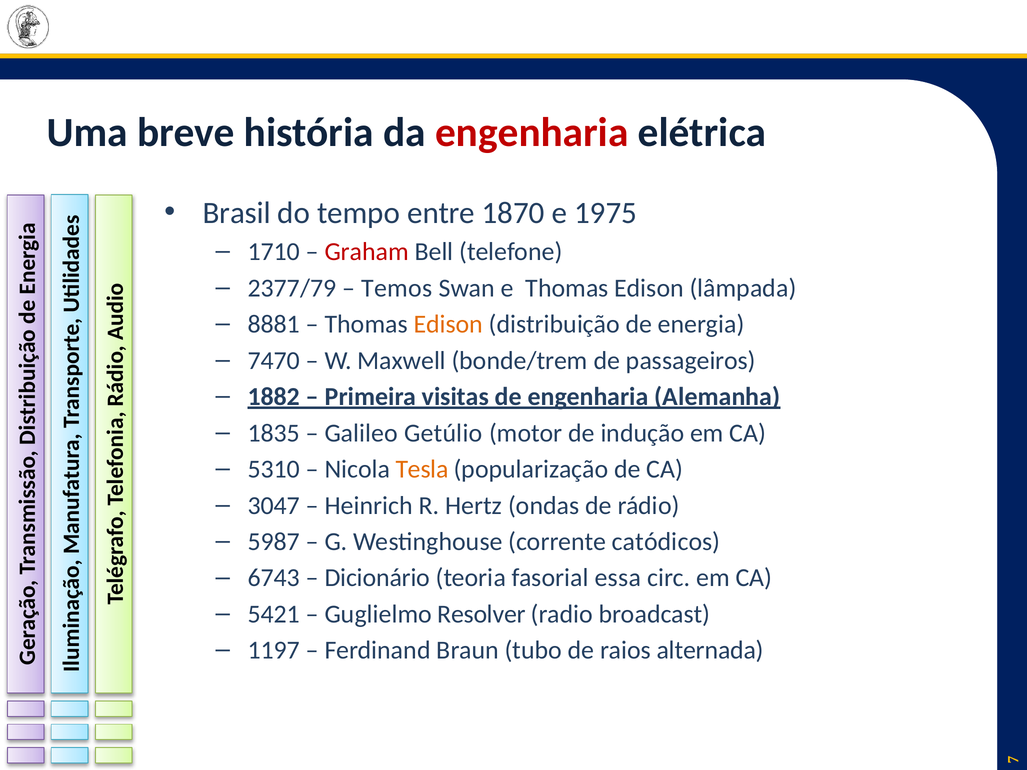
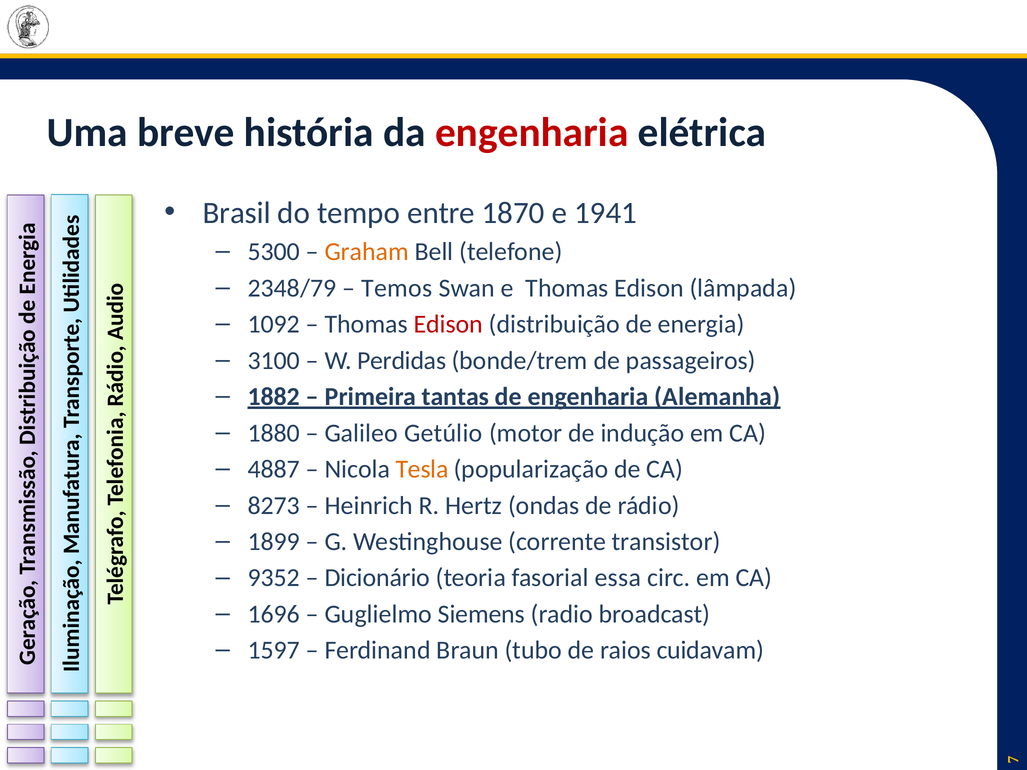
1975: 1975 -> 1941 (606, 213)
1710: 1710 -> 5300 (274, 252)
Graham colour: red -> orange (367, 252)
2377/79: 2377/79 -> 2348/79 (292, 288)
8881: 8881 -> 1092 (274, 324)
Edison colour: orange -> red (448, 324)
7470: 7470 -> 3100 (274, 361)
Maxwell: Maxwell -> Perdidas (402, 361)
visitas: visitas -> tantas (455, 397)
1835: 1835 -> 1880 (274, 433)
5310: 5310 -> 4887 (274, 469)
3047: 3047 -> 8273 (274, 506)
5987: 5987 -> 1899 (274, 542)
catódicos: catódicos -> transistor (666, 542)
6743: 6743 -> 9352 (274, 578)
5421: 5421 -> 1696 (274, 614)
Resolver: Resolver -> Siemens (481, 614)
1197: 1197 -> 1597 (274, 651)
alternada: alternada -> cuidavam (710, 651)
